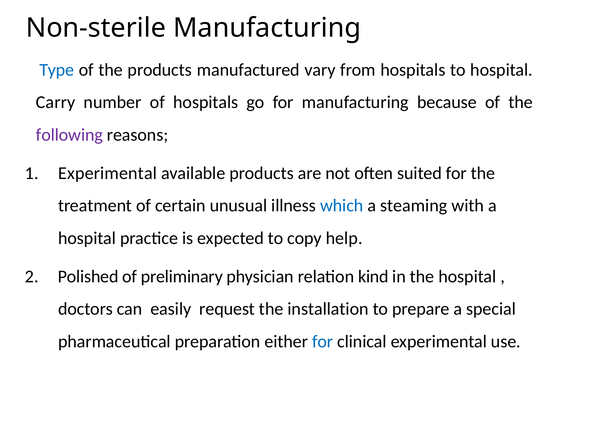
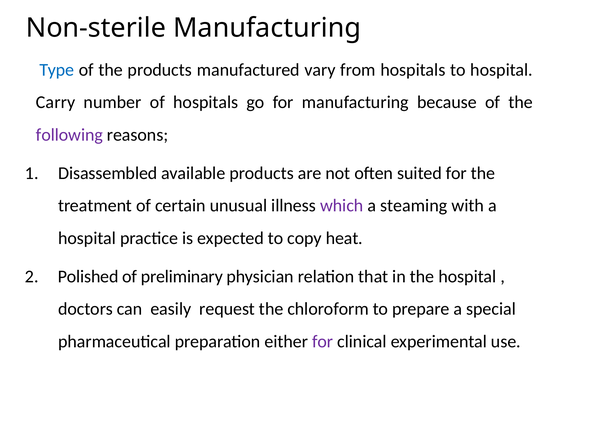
Experimental: Experimental -> Disassembled (108, 173)
which colour: blue -> purple (342, 206)
help: help -> heat (344, 238)
kind: kind -> that (373, 276)
installation: installation -> chloroform (328, 309)
for colour: blue -> purple (323, 341)
